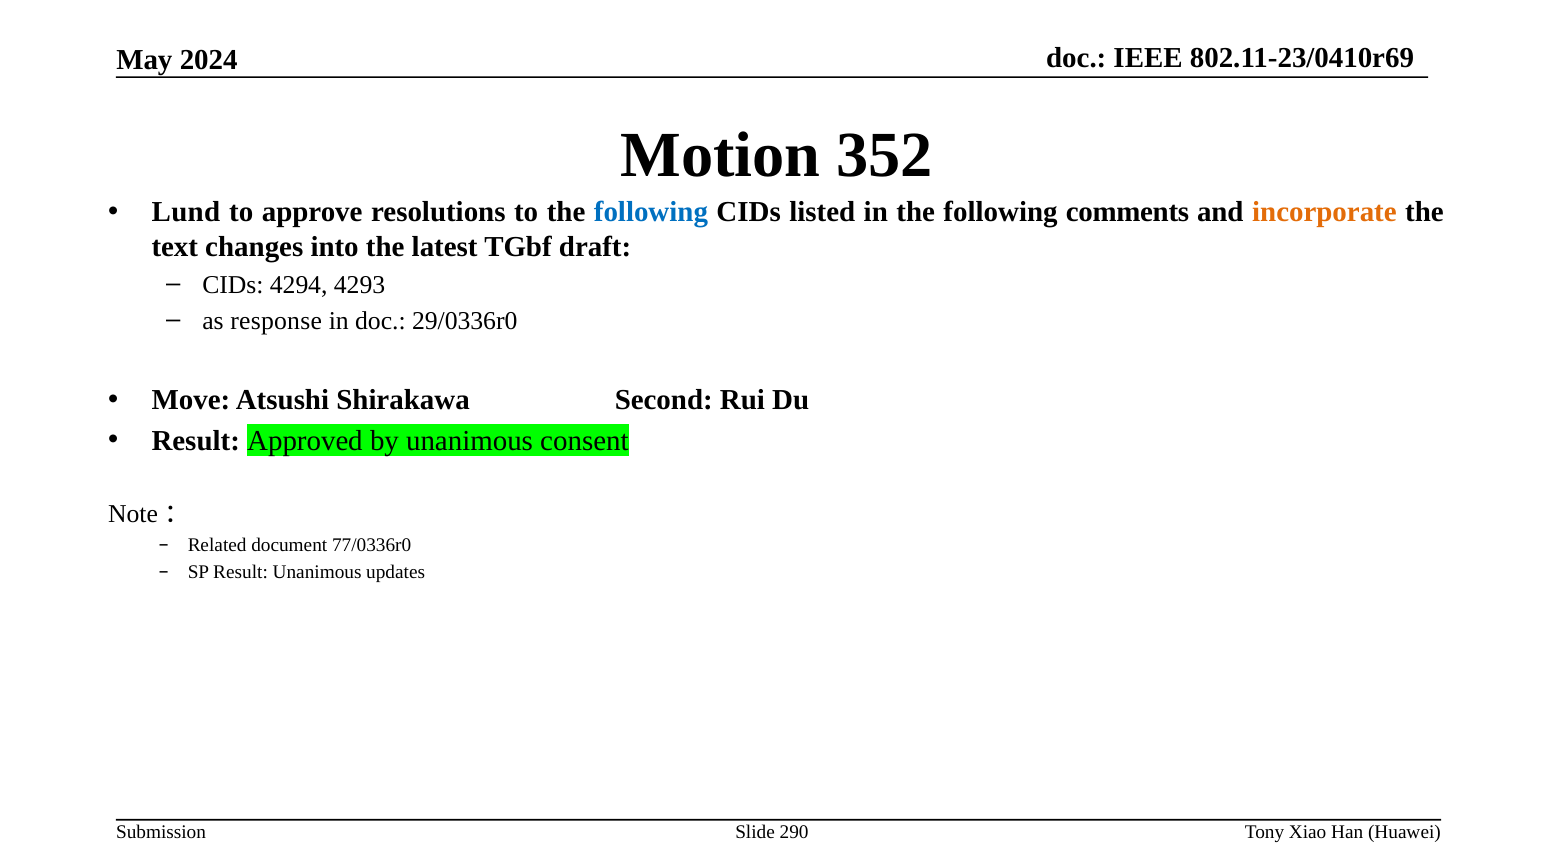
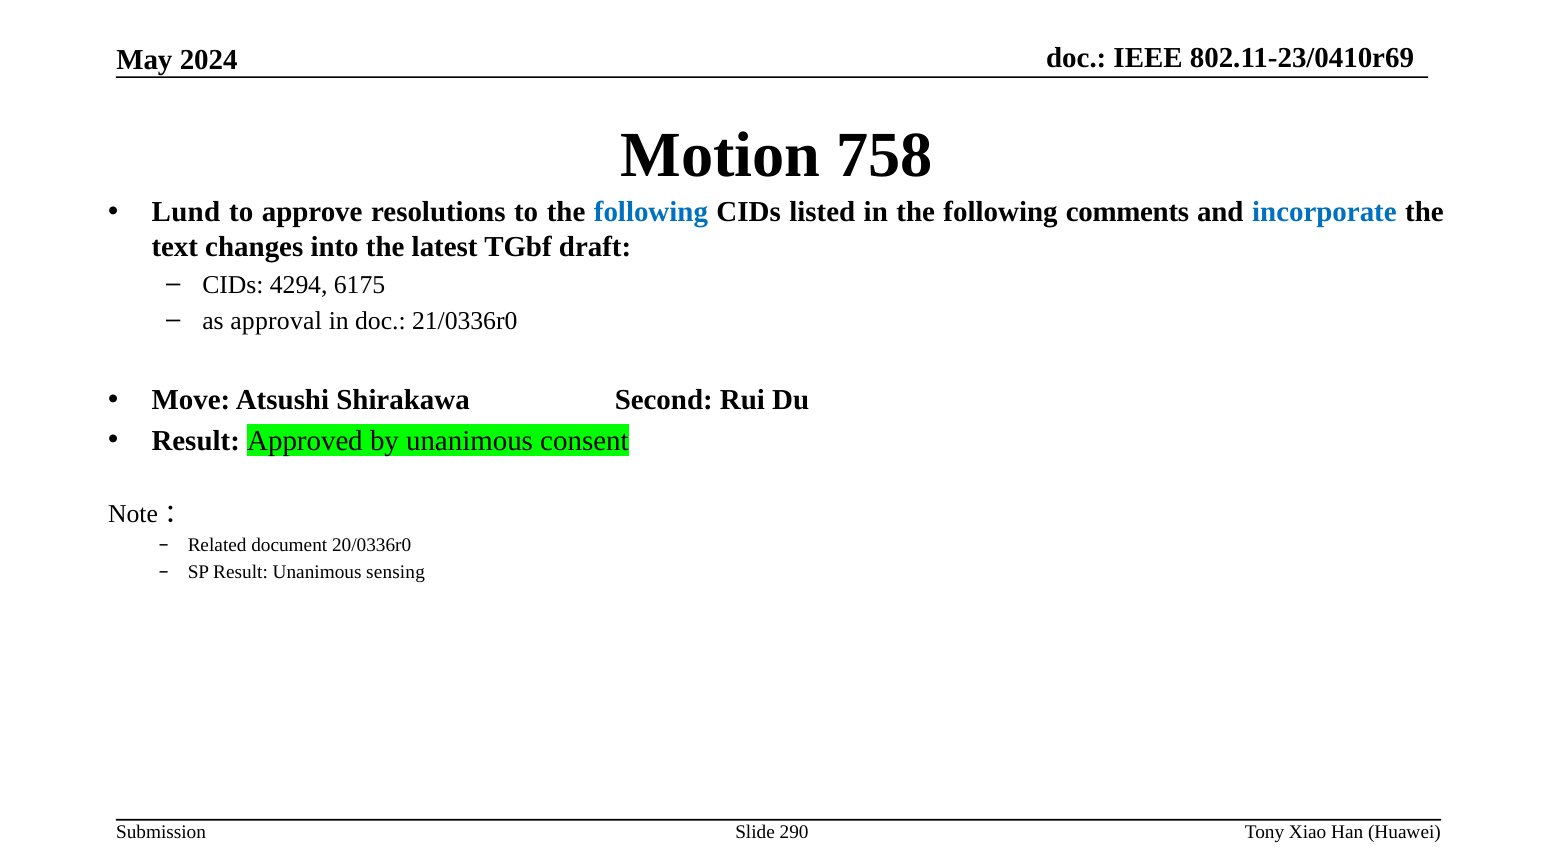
352: 352 -> 758 (885, 155)
incorporate colour: orange -> blue (1324, 212)
4293: 4293 -> 6175 (360, 285)
response: response -> approval (276, 321)
29/0336r0: 29/0336r0 -> 21/0336r0 (465, 321)
77/0336r0: 77/0336r0 -> 20/0336r0 (372, 545)
updates: updates -> sensing (396, 572)
